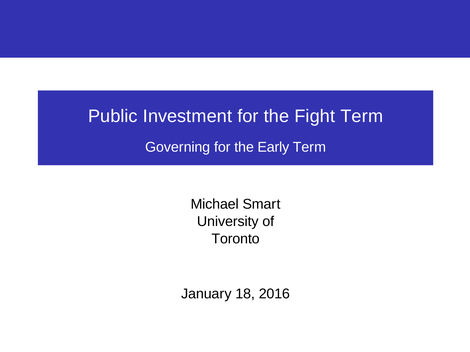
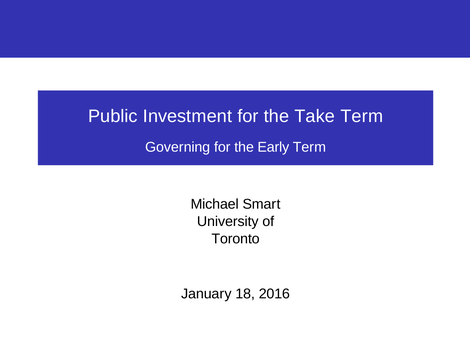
Fight: Fight -> Take (315, 116)
